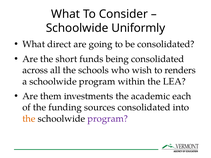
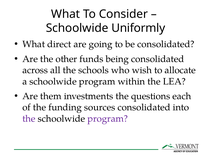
short: short -> other (66, 59)
renders: renders -> allocate (180, 70)
academic: academic -> questions (151, 96)
the colour: orange -> purple (29, 119)
